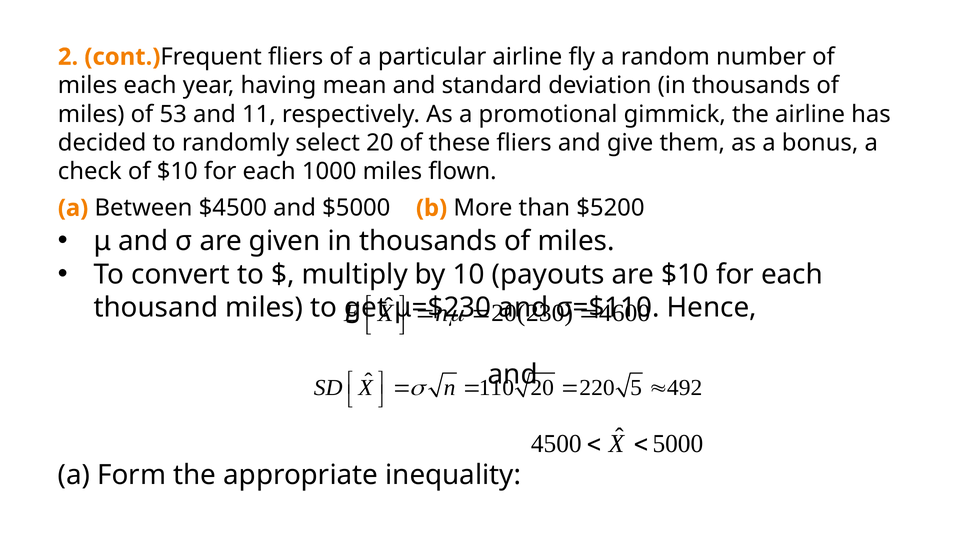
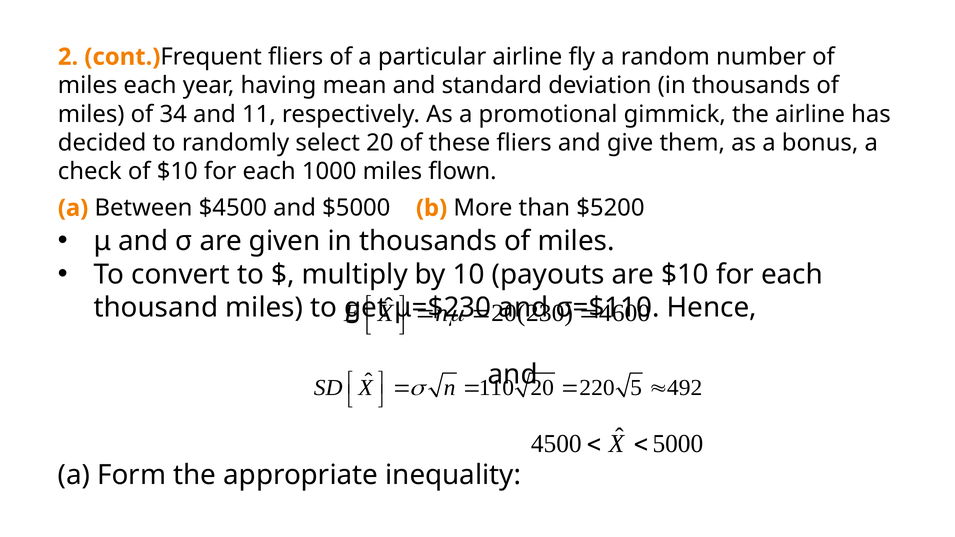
53: 53 -> 34 (173, 114)
